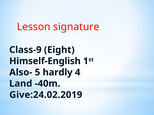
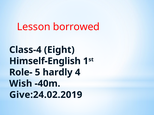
signature: signature -> borrowed (76, 27)
Class-9: Class-9 -> Class-4 (25, 50)
Also-: Also- -> Role- (21, 73)
Land: Land -> Wish (21, 84)
